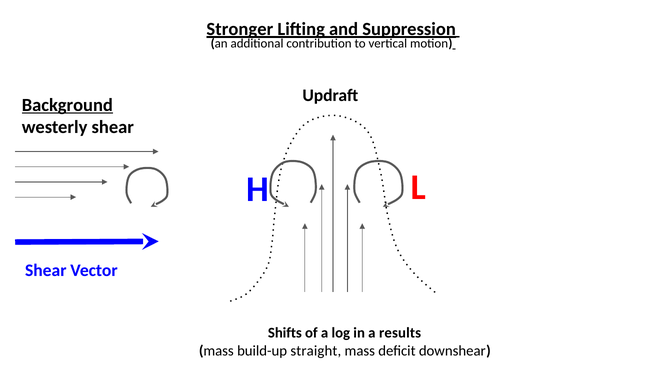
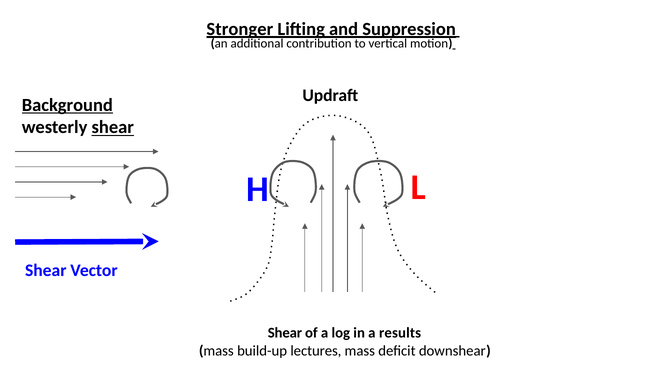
shear underline: none -> present (113, 127)
Shifts: Shifts -> Shear (285, 333)
straight: straight -> lectures (316, 351)
